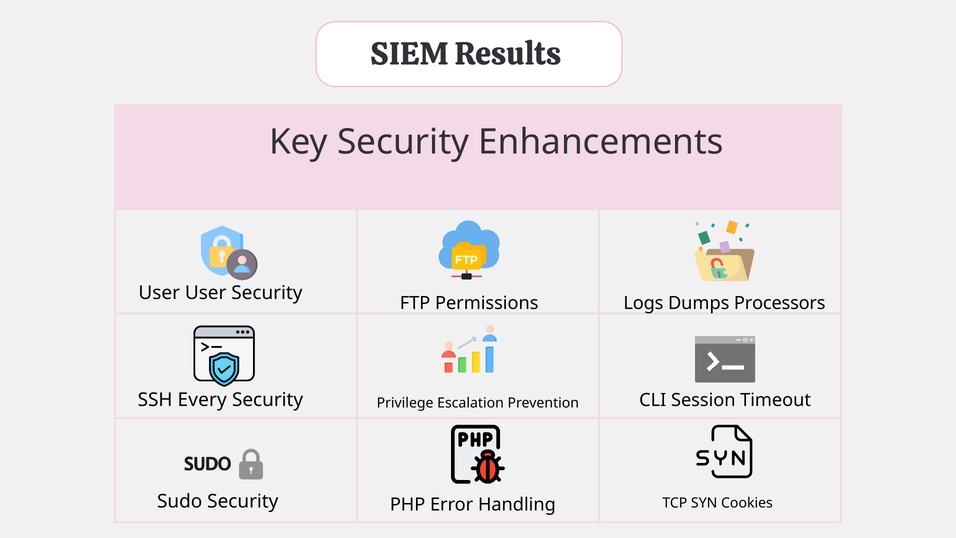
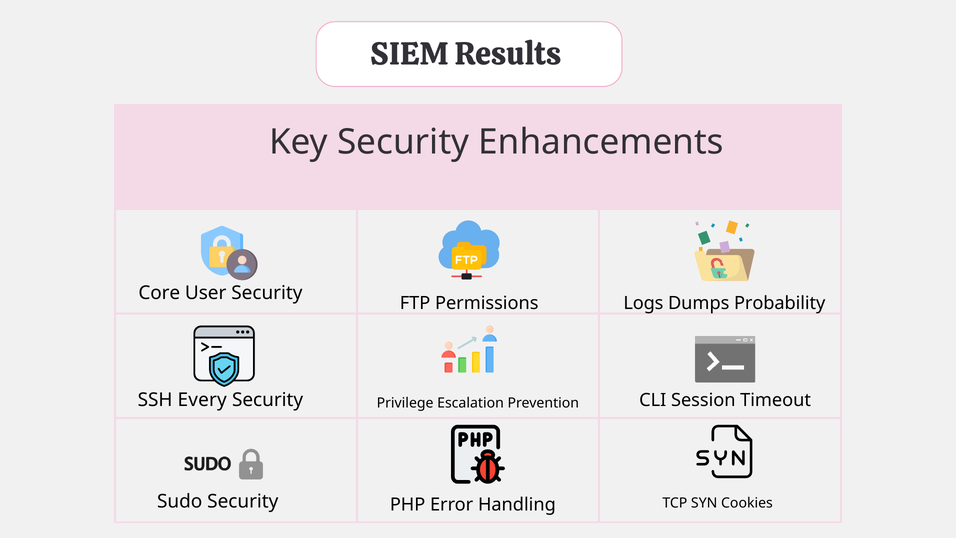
User: User -> Core (159, 293)
Processors: Processors -> Probability (780, 303)
